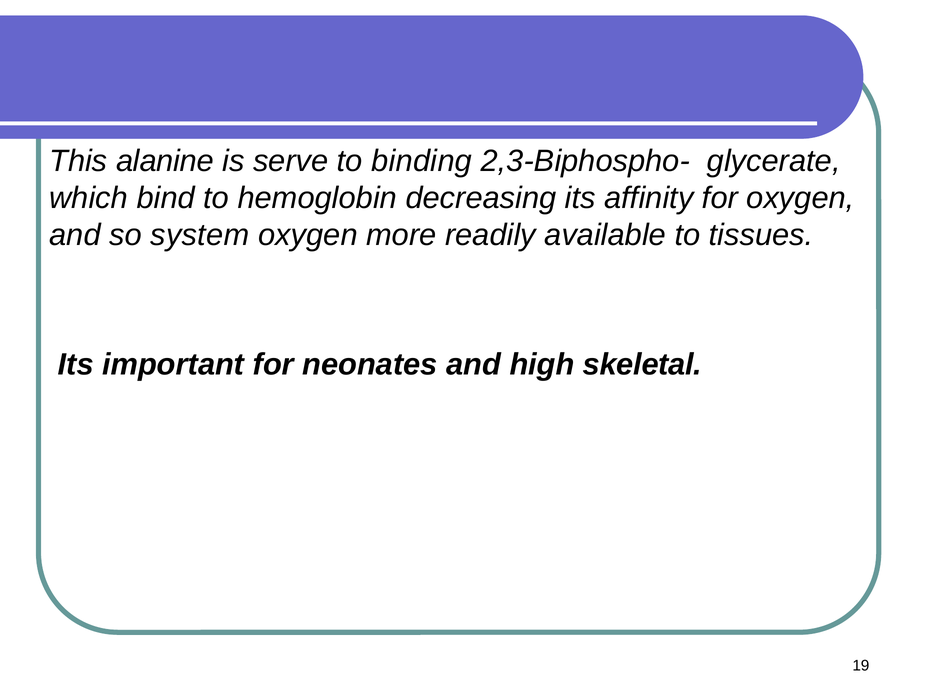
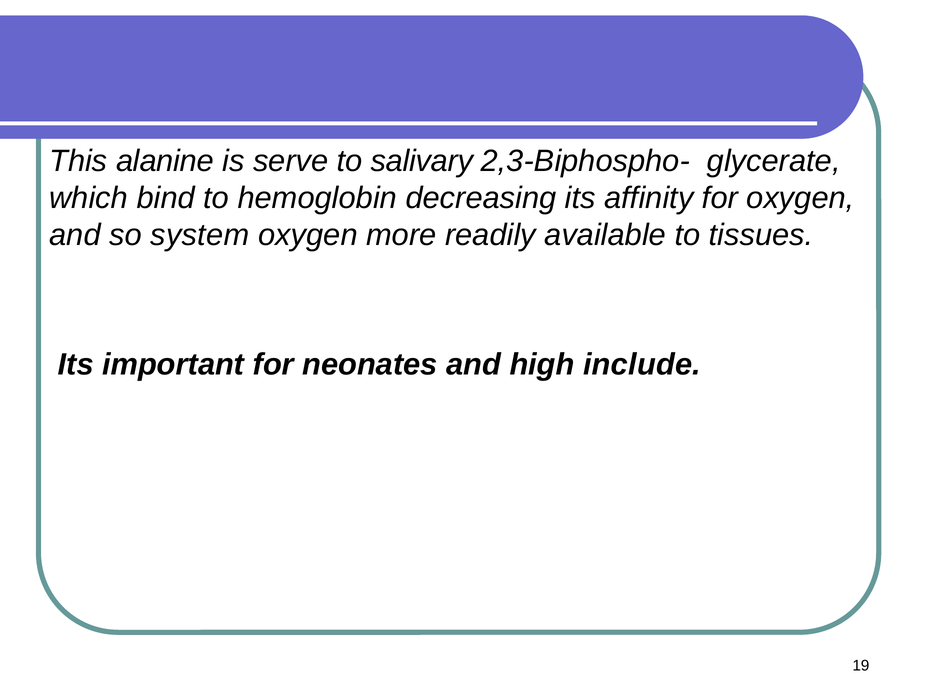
binding: binding -> salivary (422, 161)
skeletal: skeletal -> include (642, 364)
